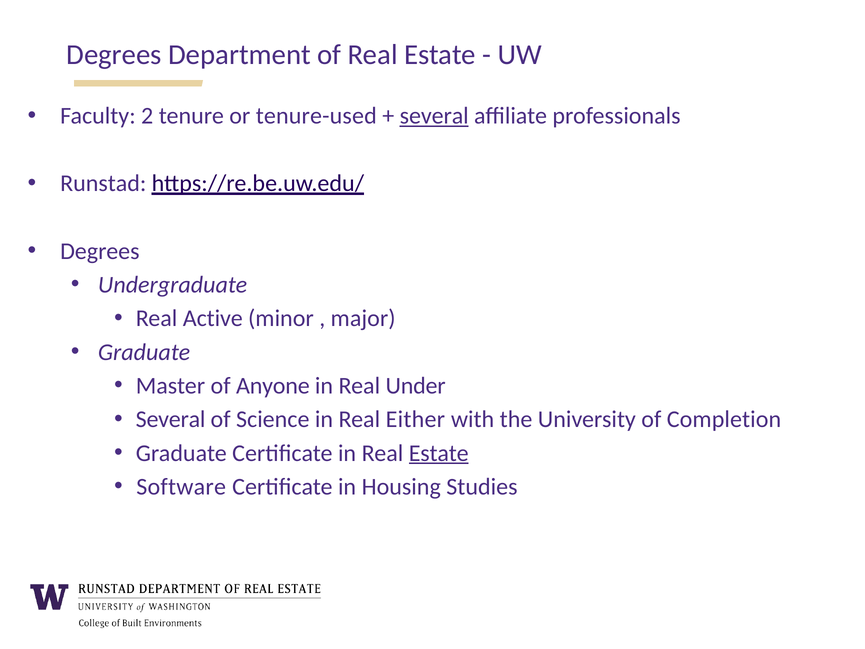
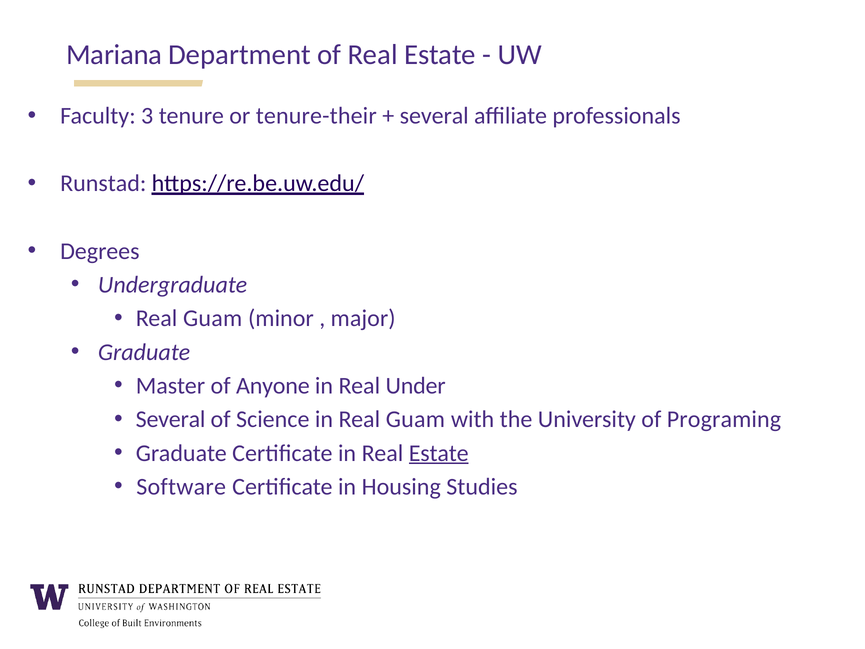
Degrees: Degrees -> Mariana (114, 55)
2: 2 -> 3 (147, 116)
tenure-used: tenure-used -> tenure-their (316, 116)
several underline: present -> none (434, 116)
Active: Active -> Guam (213, 318)
in Real Either: Either -> Guam (415, 419)
Completion: Completion -> Programing (724, 419)
